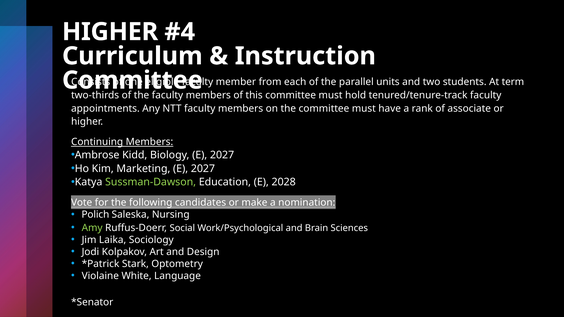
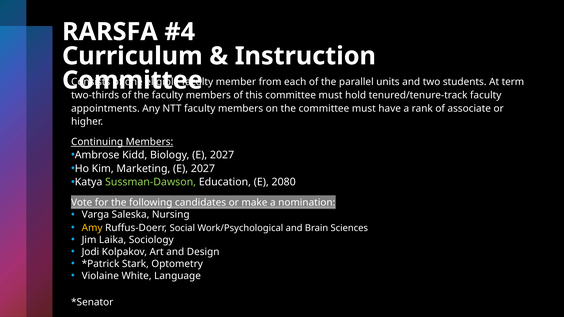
HIGHER: HIGHER -> RARSFA (110, 32)
2028: 2028 -> 2080 (284, 182)
Polich: Polich -> Varga (95, 215)
Amy colour: light green -> yellow (92, 228)
